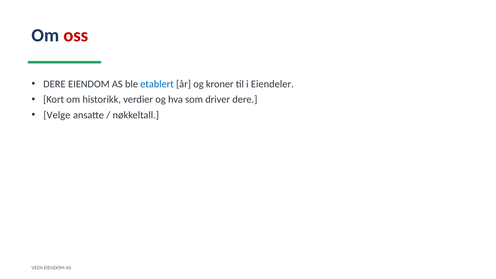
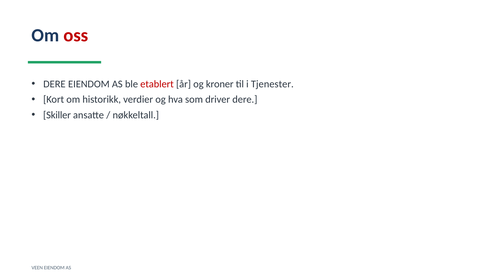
etablert colour: blue -> red (157, 84)
Eiendeler: Eiendeler -> Tjenester (272, 84)
Velge: Velge -> Skiller (57, 115)
